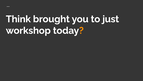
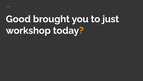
Think: Think -> Good (18, 19)
